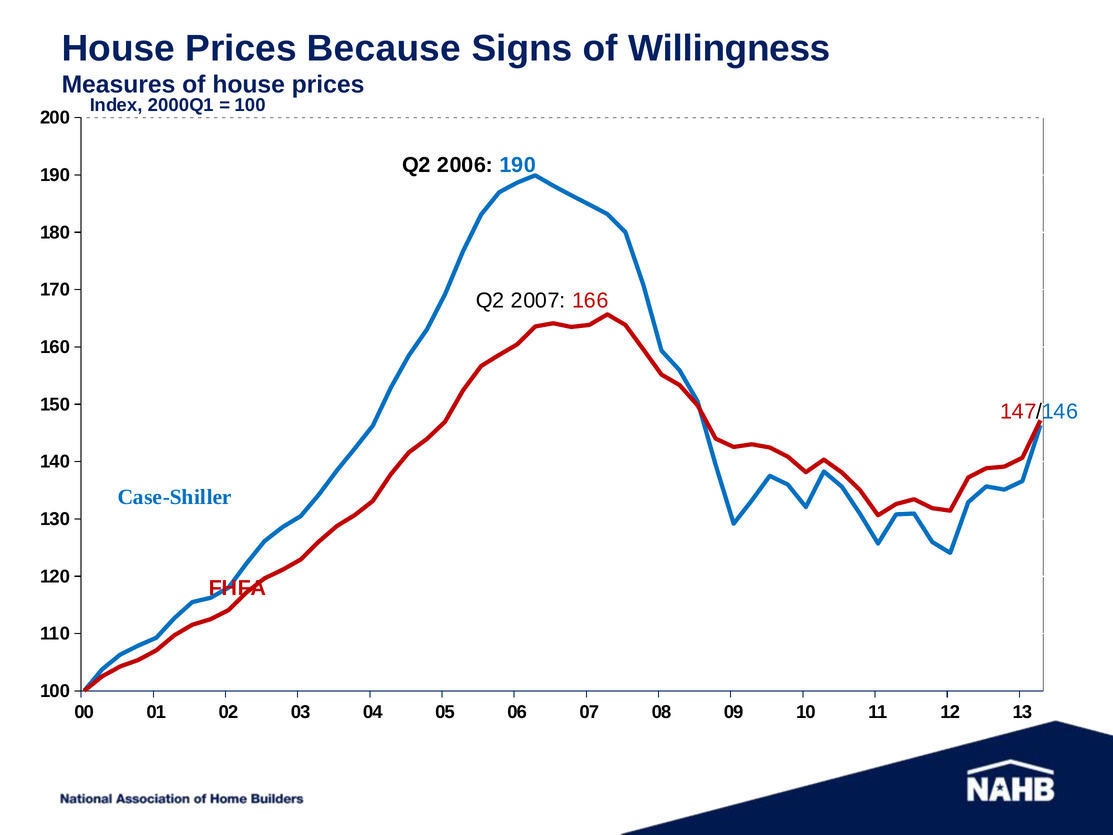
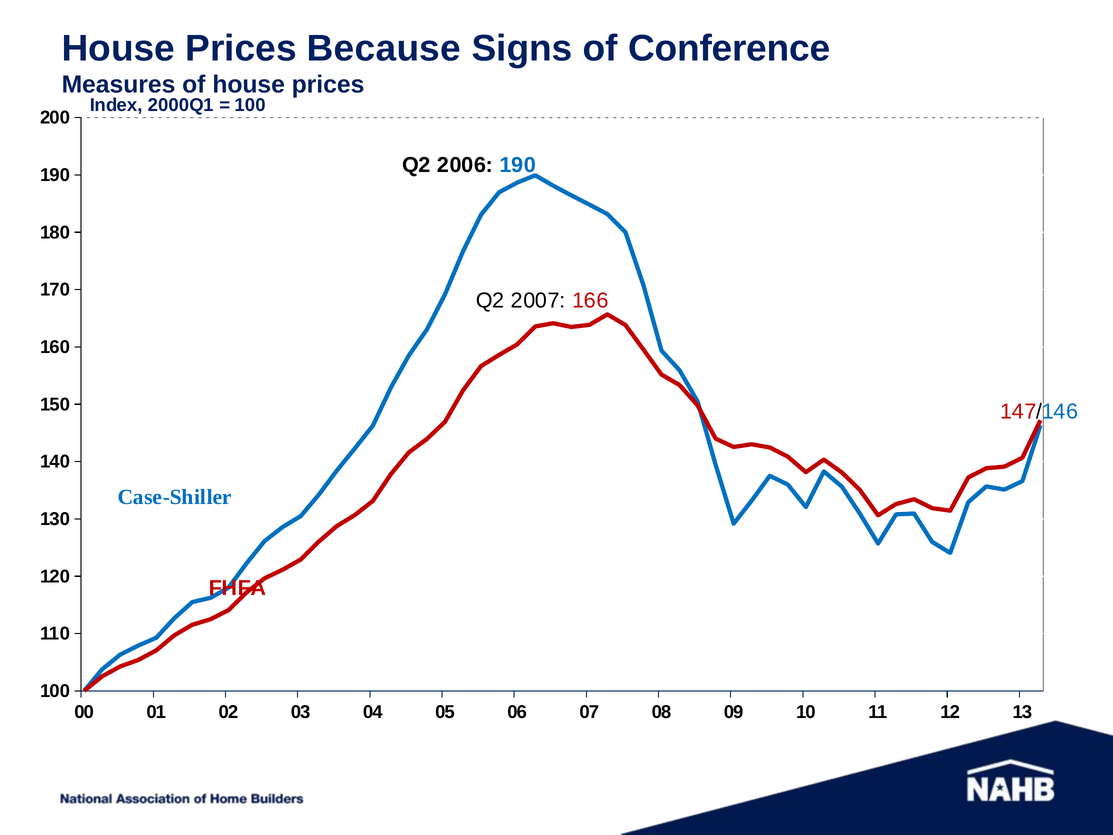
Willingness: Willingness -> Conference (729, 48)
